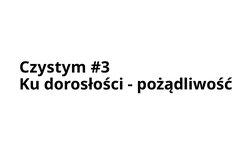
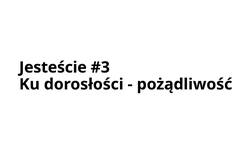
Czystym: Czystym -> Jesteście (53, 68)
